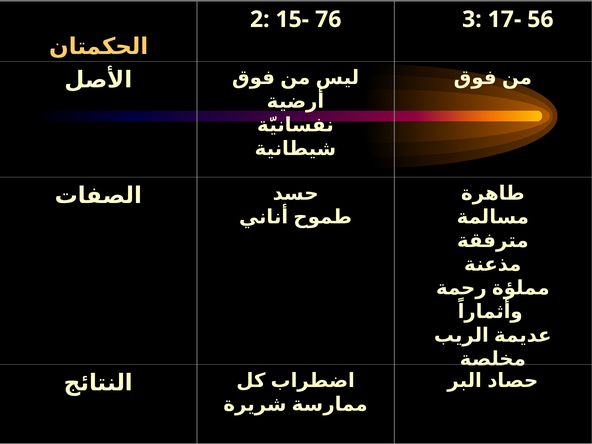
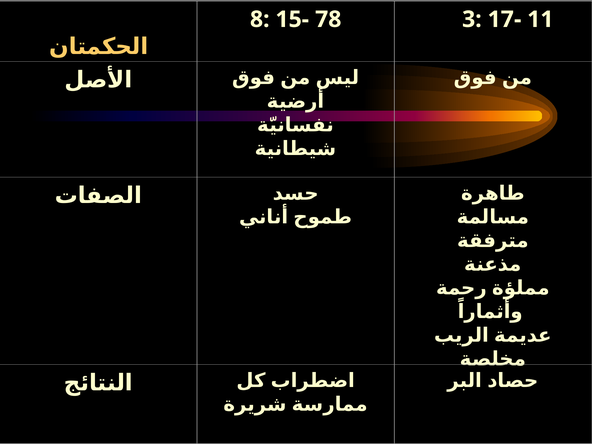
2: 2 -> 8 (260, 19)
76: 76 -> 78 (328, 19)
56: 56 -> 11 (540, 19)
